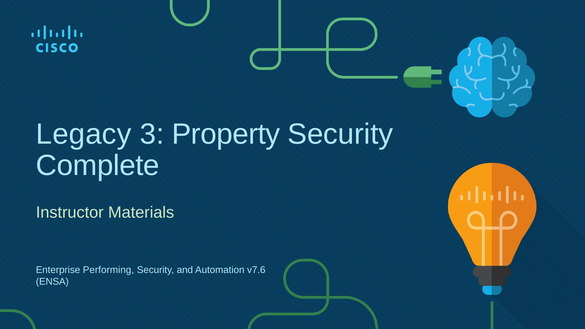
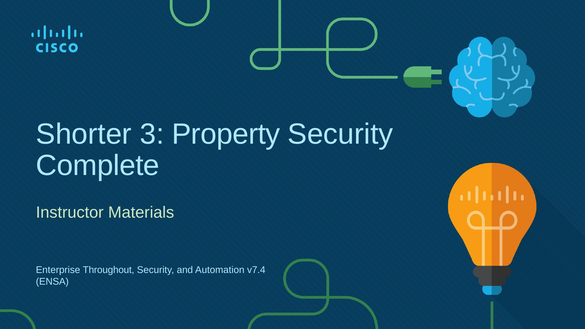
Legacy: Legacy -> Shorter (84, 134)
Performing: Performing -> Throughout (109, 270)
v7.6: v7.6 -> v7.4 (256, 270)
